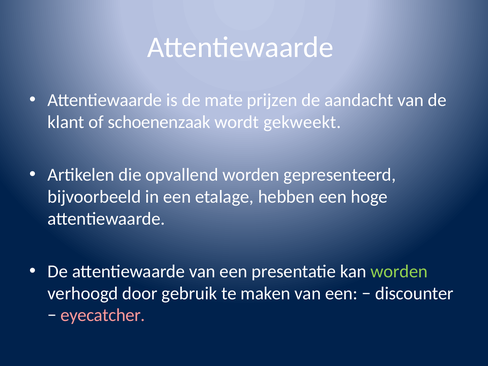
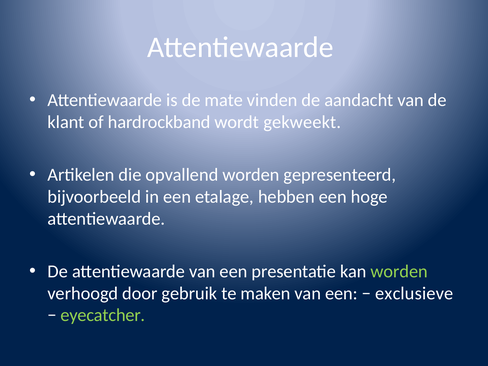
prijzen: prijzen -> vinden (272, 100)
schoenenzaak: schoenenzaak -> hardrockband (159, 122)
discounter: discounter -> exclusieve (414, 293)
eyecatcher colour: pink -> light green (103, 315)
